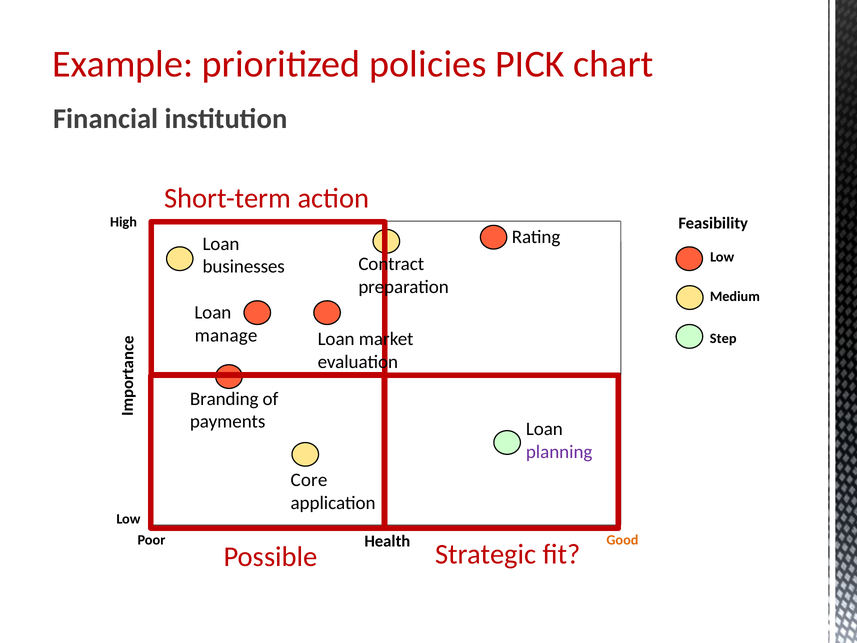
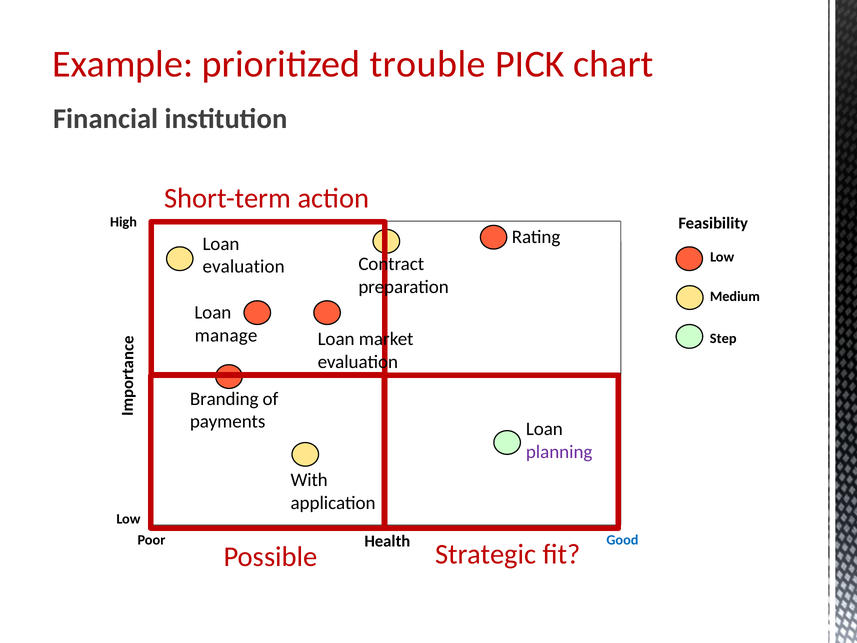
policies: policies -> trouble (428, 64)
businesses: businesses -> evaluation (244, 267)
Core: Core -> With (309, 480)
Good colour: orange -> blue (622, 540)
